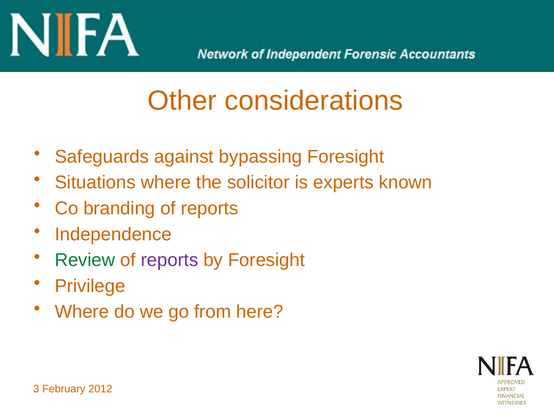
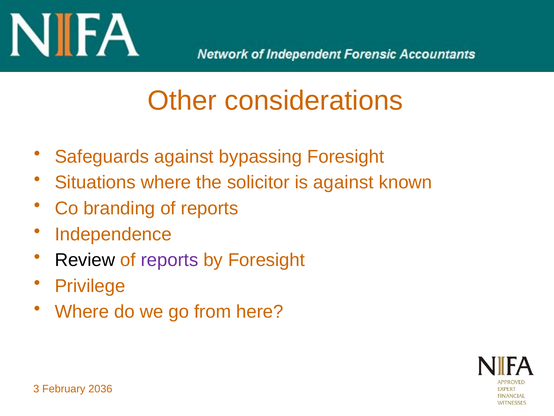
is experts: experts -> against (343, 182)
Review colour: green -> black (85, 260)
2012: 2012 -> 2036 (100, 388)
